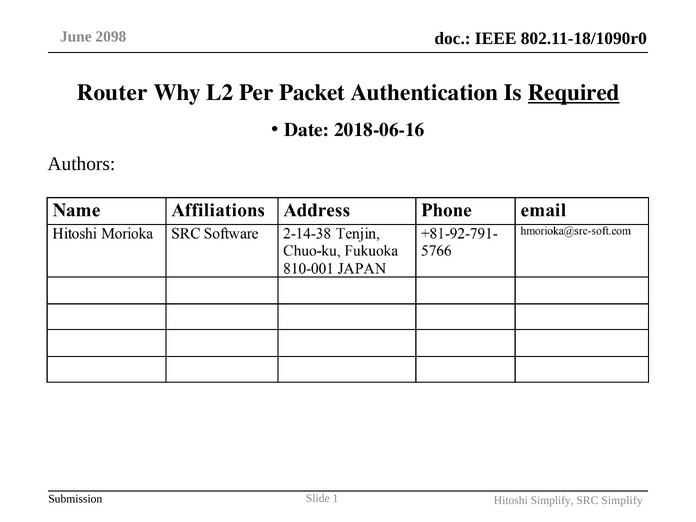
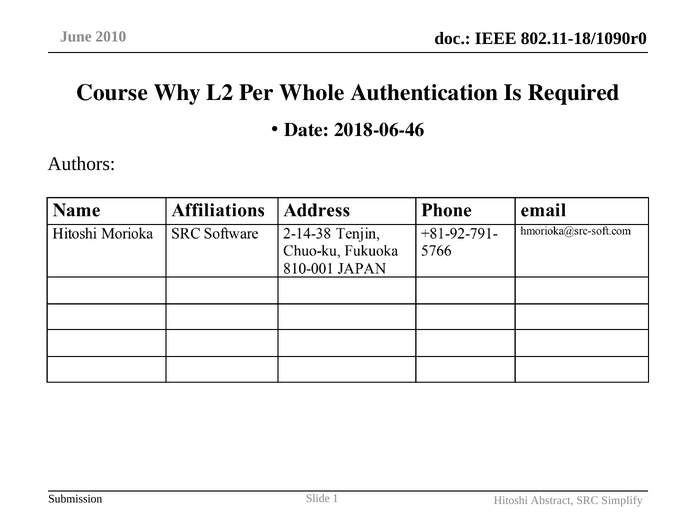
2098: 2098 -> 2010 (111, 37)
Router: Router -> Course (112, 93)
Packet: Packet -> Whole (312, 93)
Required underline: present -> none (574, 93)
2018-06-16: 2018-06-16 -> 2018-06-46 (379, 130)
Hitoshi Simplify: Simplify -> Abstract (552, 501)
